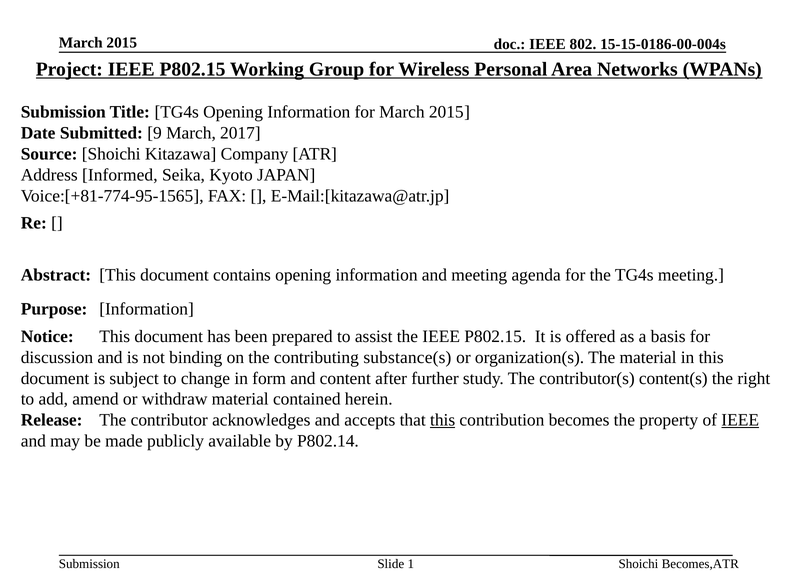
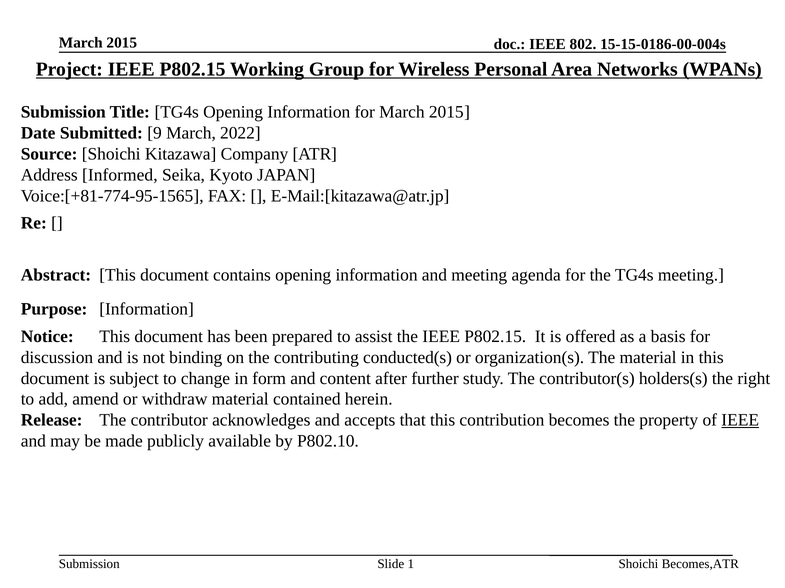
2017: 2017 -> 2022 (240, 133)
substance(s: substance(s -> conducted(s (408, 358)
content(s: content(s -> holders(s (673, 379)
this underline: present -> none (443, 421)
P802.14: P802.14 -> P802.10 (328, 442)
